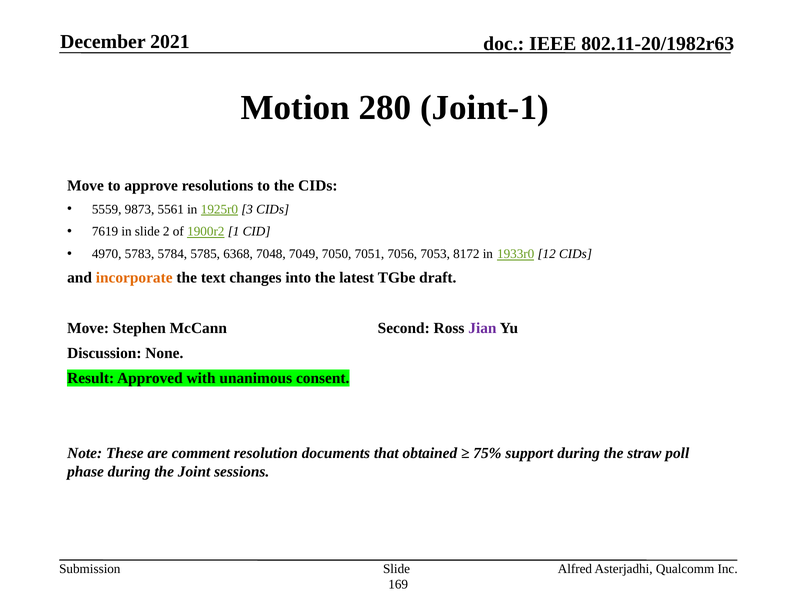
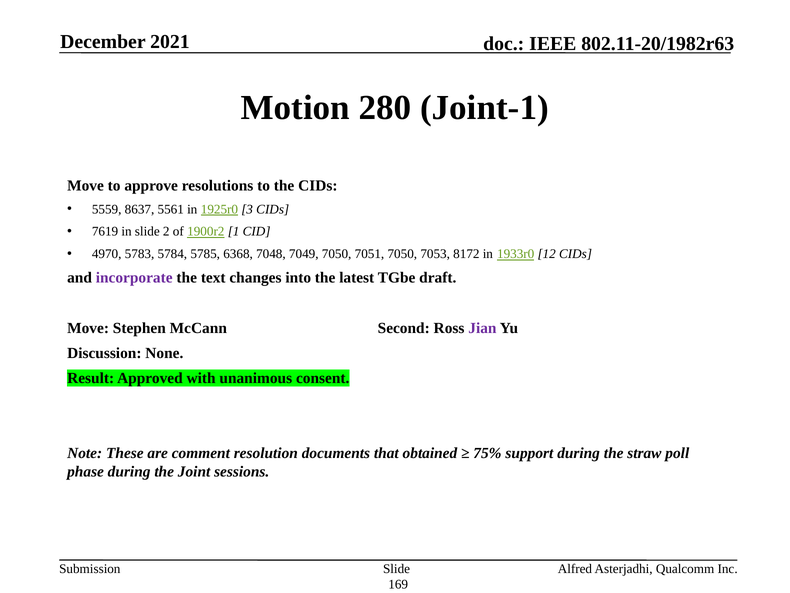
9873: 9873 -> 8637 (140, 209)
7051 7056: 7056 -> 7050 (402, 254)
incorporate colour: orange -> purple (134, 278)
